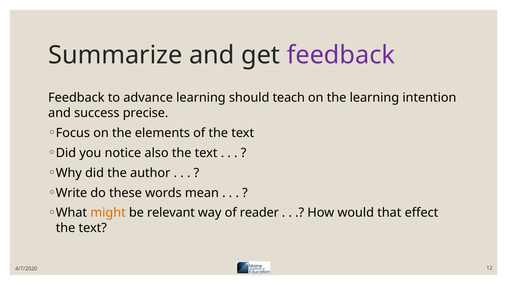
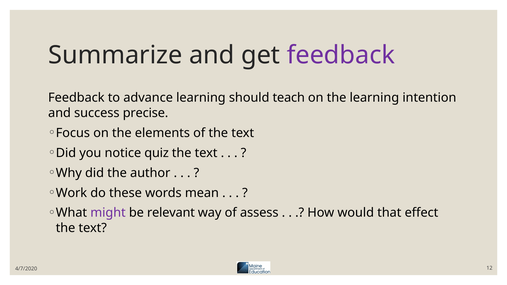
also: also -> quiz (157, 153)
Write: Write -> Work (71, 193)
might colour: orange -> purple (108, 213)
reader: reader -> assess (259, 213)
